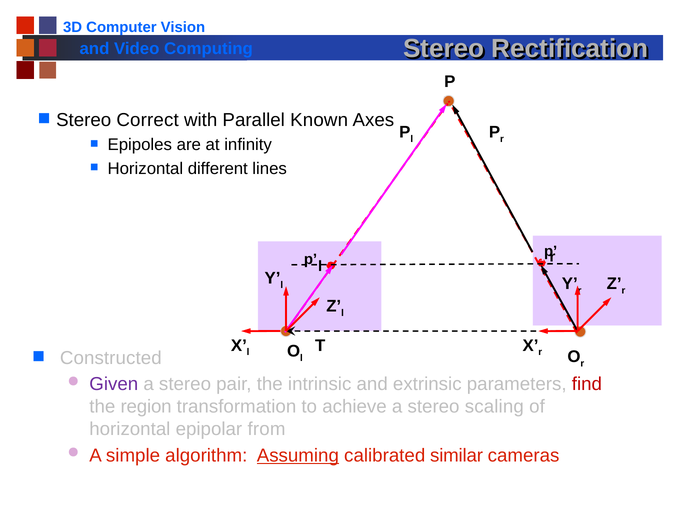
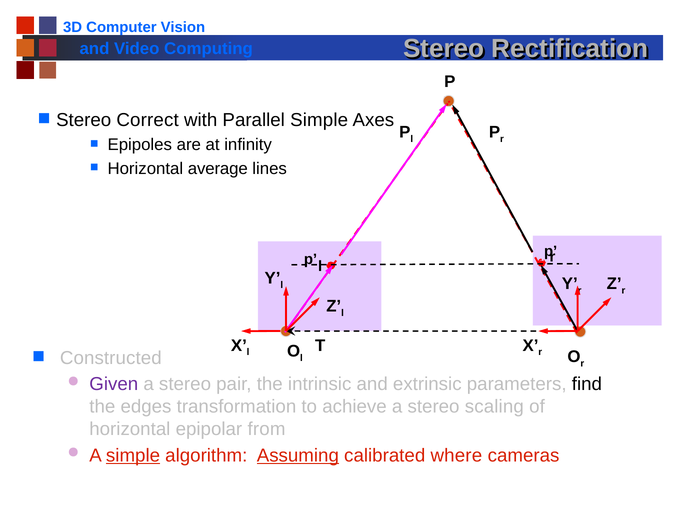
Parallel Known: Known -> Simple (319, 120)
different: different -> average (218, 168)
find colour: red -> black (587, 384)
region: region -> edges (146, 407)
simple underline: none -> present (133, 455)
similar: similar -> where (456, 455)
